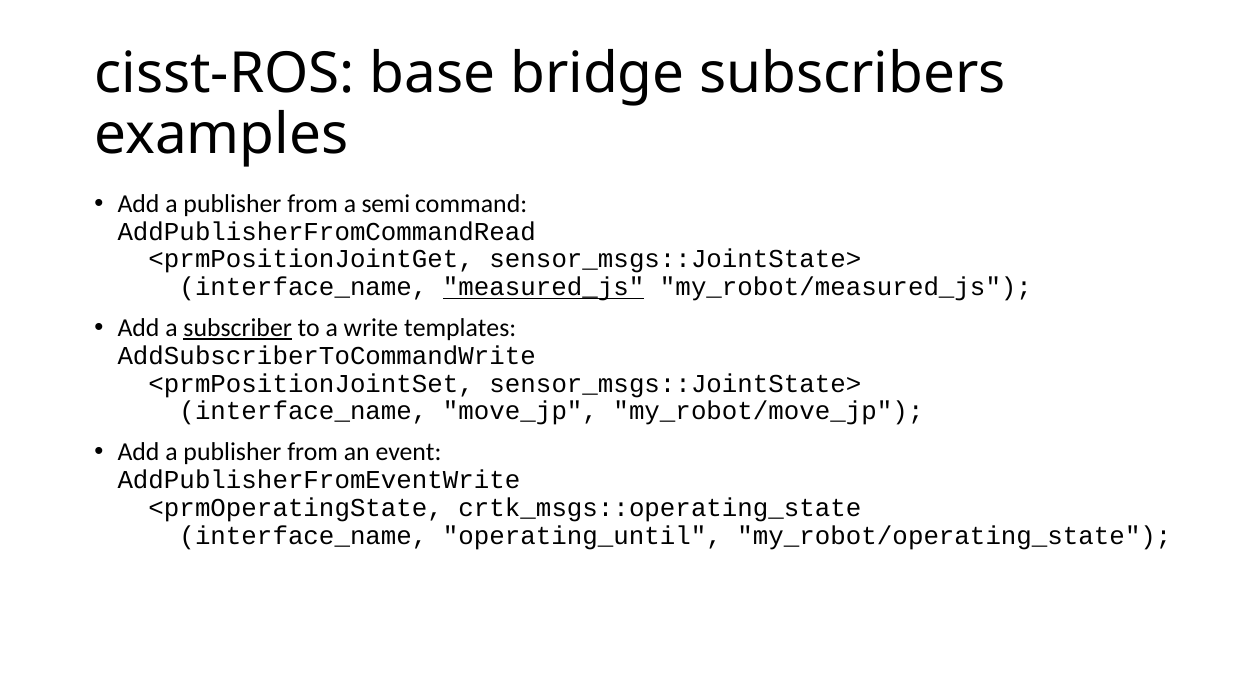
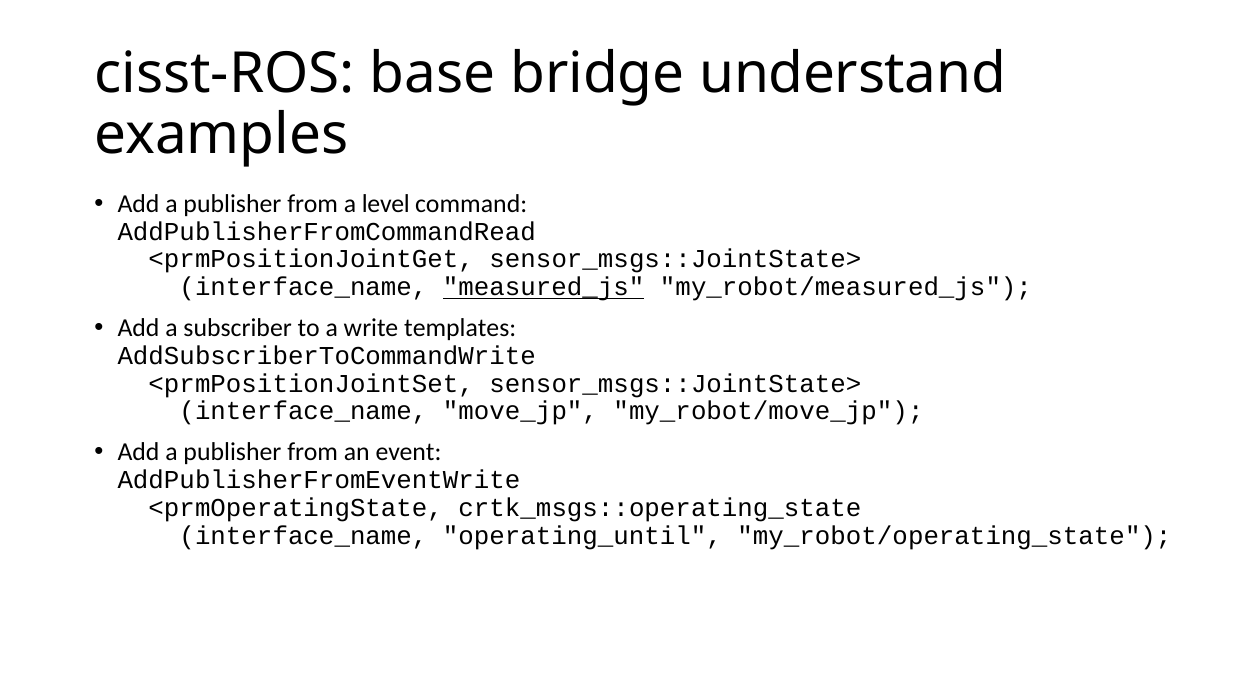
subscribers: subscribers -> understand (853, 73)
semi: semi -> level (386, 204)
subscriber underline: present -> none (238, 328)
